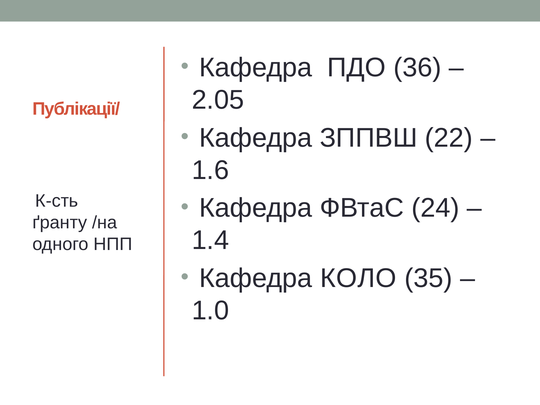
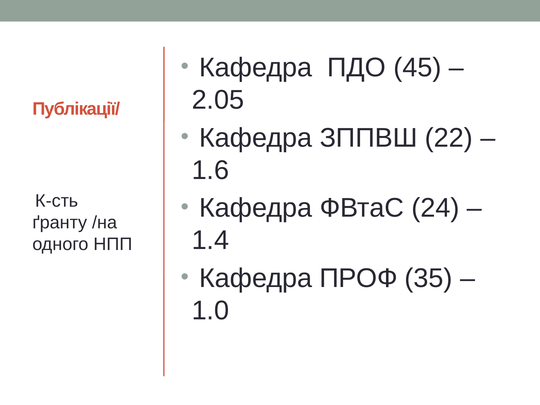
36: 36 -> 45 (417, 68)
КОЛО: КОЛО -> ПРОФ (359, 278)
